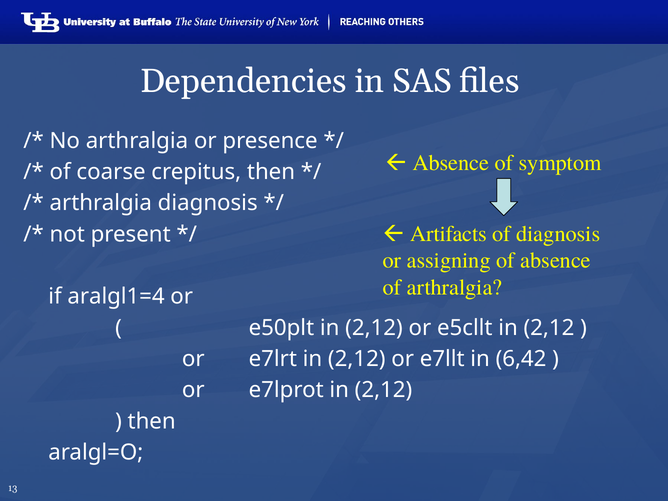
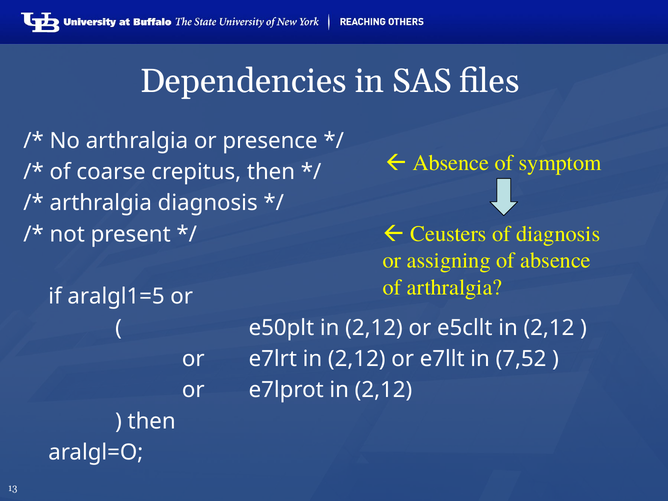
Artifacts: Artifacts -> Ceusters (449, 234)
aralgl1=4: aralgl1=4 -> aralgl1=5 (116, 297)
6,42: 6,42 -> 7,52 (521, 359)
